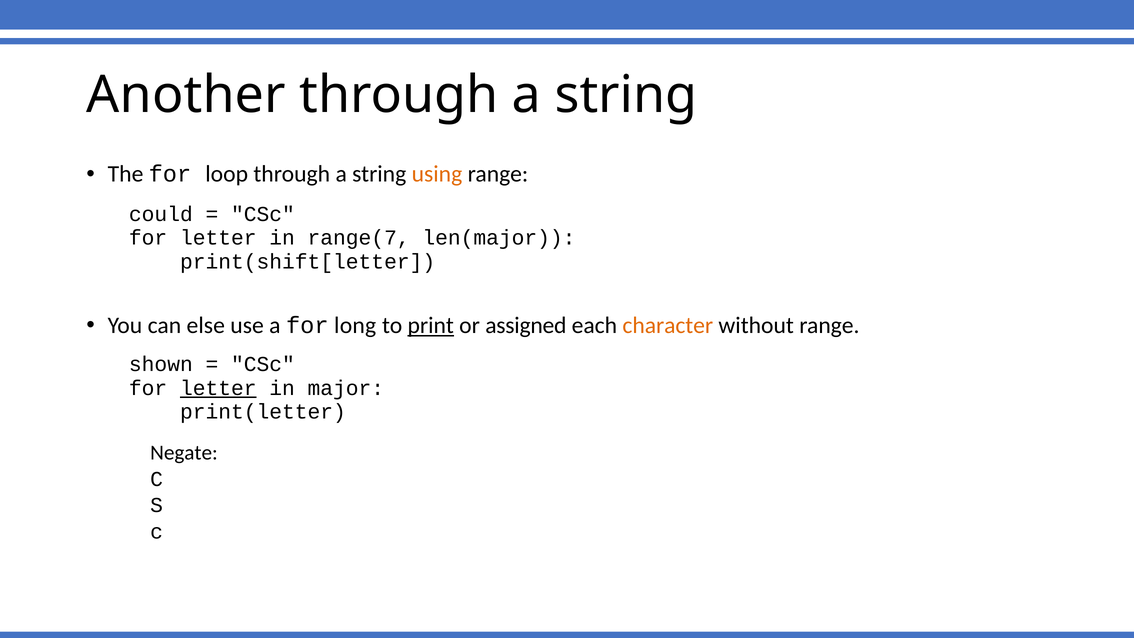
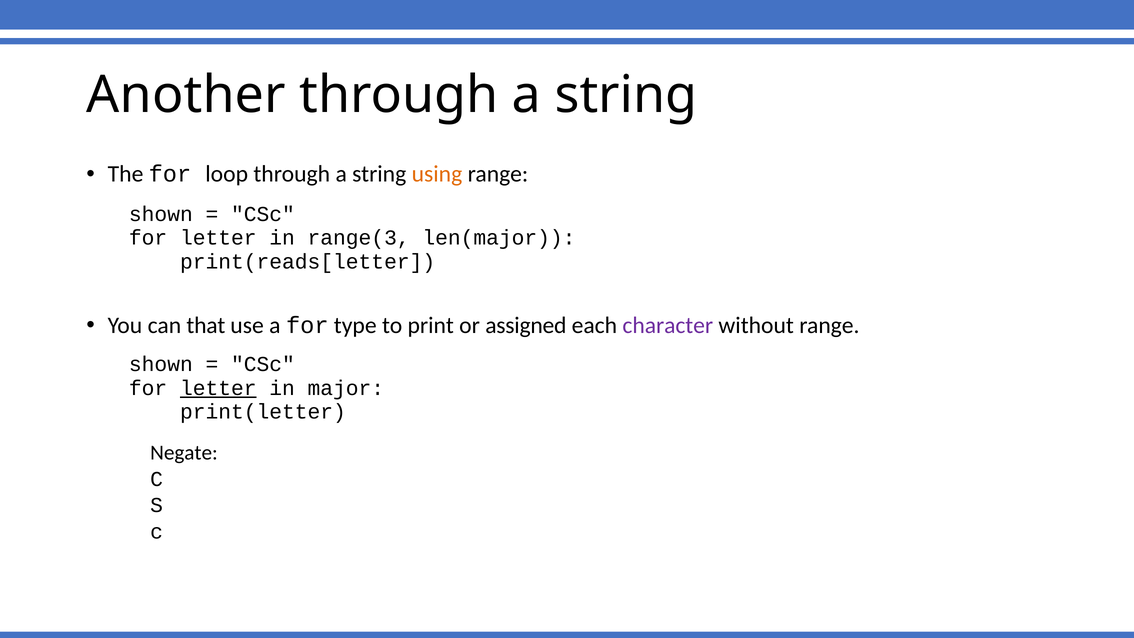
could: could -> shown (161, 214)
range(7: range(7 -> range(3 (359, 238)
print(shift[letter: print(shift[letter -> print(reads[letter (308, 262)
else: else -> that (206, 325)
long: long -> type (355, 325)
print underline: present -> none (431, 325)
character colour: orange -> purple (668, 325)
